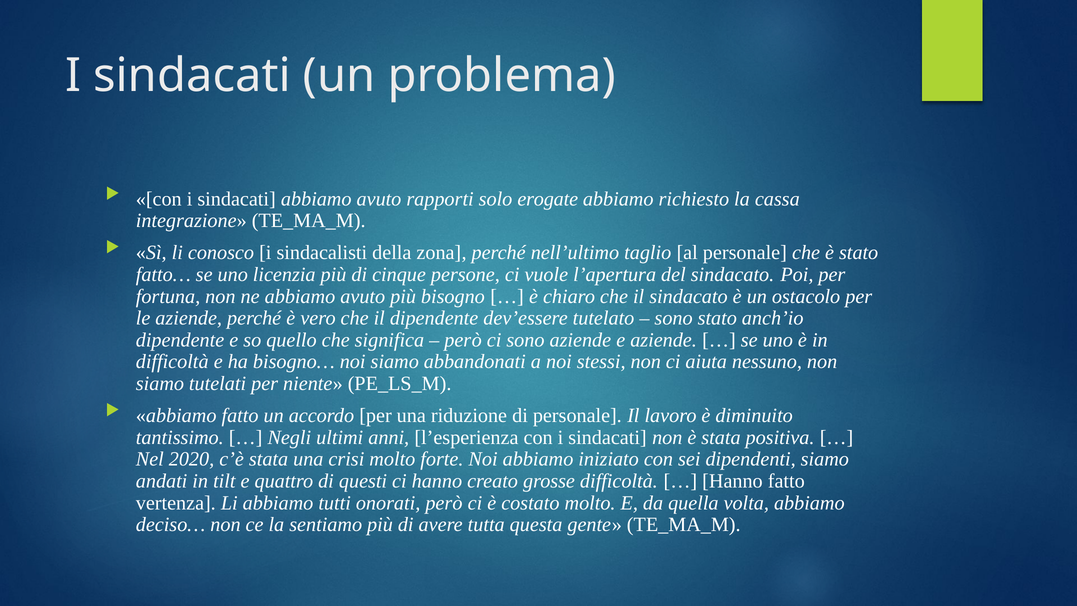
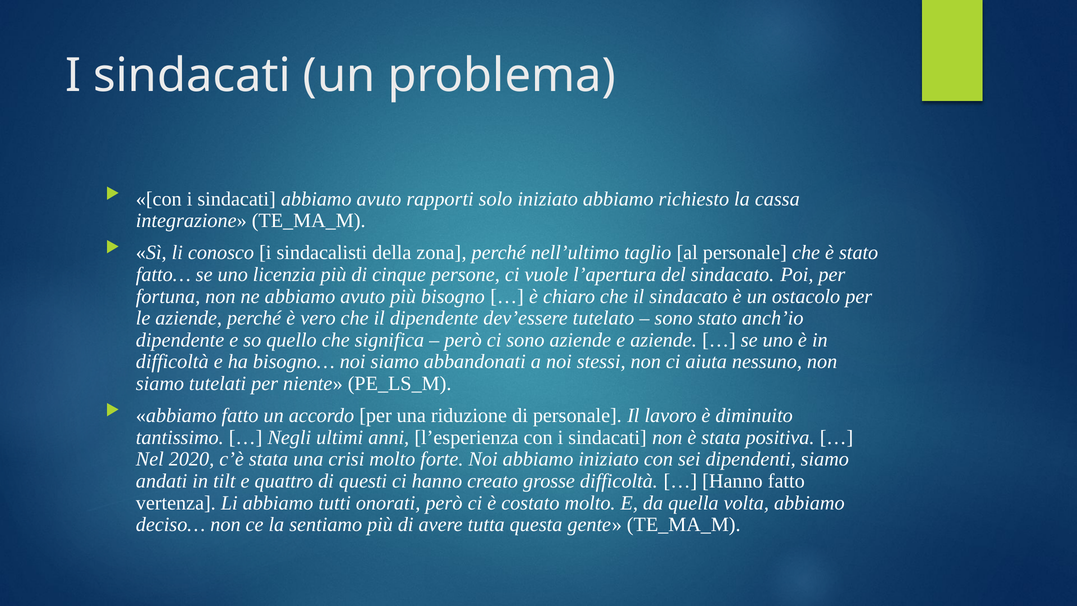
solo erogate: erogate -> iniziato (548, 199)
